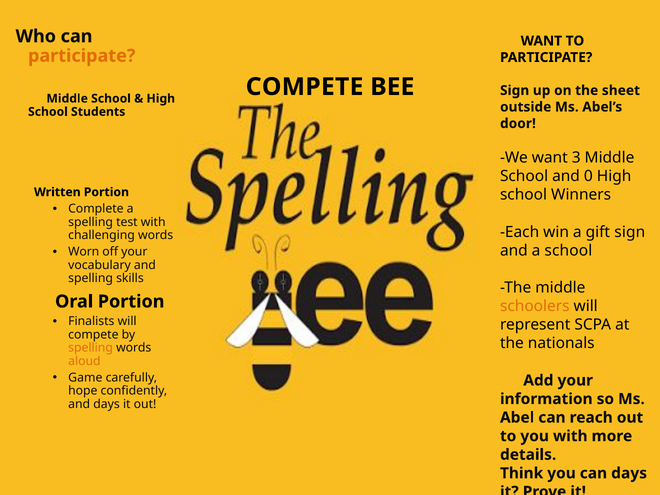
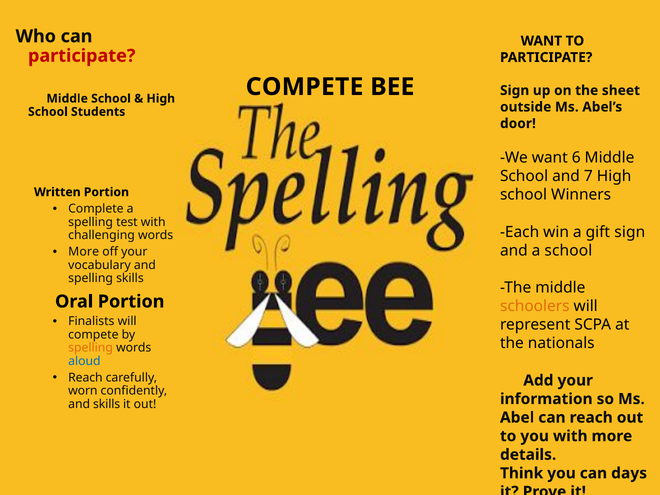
participate colour: orange -> red (82, 56)
3: 3 -> 6 (576, 158)
0: 0 -> 7 (588, 176)
Worn: Worn -> More (84, 252)
aloud colour: orange -> blue (84, 361)
Game: Game -> Reach (85, 378)
hope: hope -> worn (83, 391)
and days: days -> skills (107, 404)
